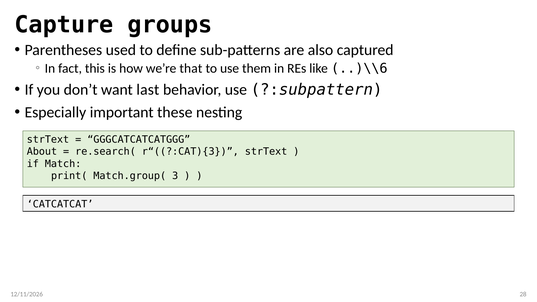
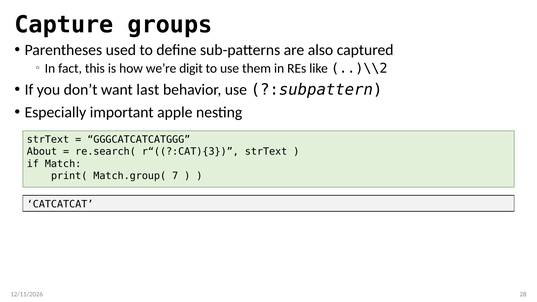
that: that -> digit (191, 69)
..)\\6: ..)\\6 -> ..)\\2 (359, 69)
these: these -> apple (175, 112)
3: 3 -> 7 (175, 176)
